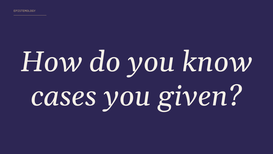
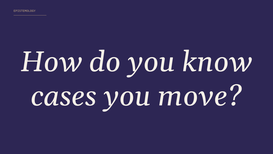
given: given -> move (200, 96)
